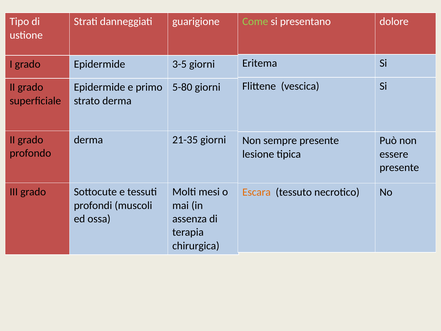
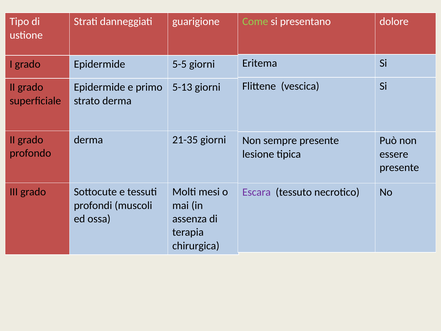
3-5: 3-5 -> 5-5 (179, 64)
5-80: 5-80 -> 5-13 (182, 87)
Escara colour: orange -> purple (257, 192)
